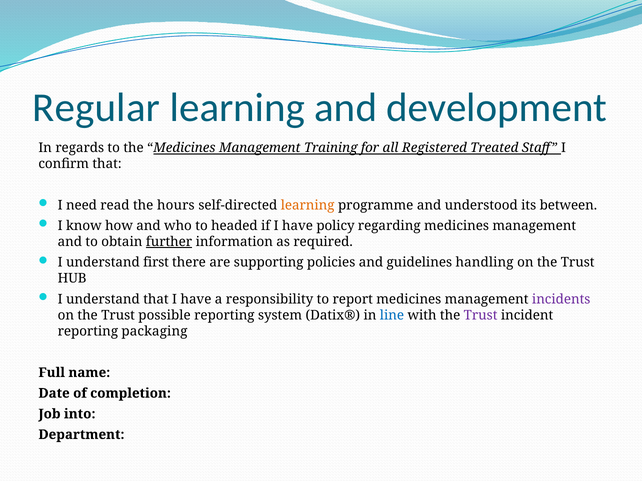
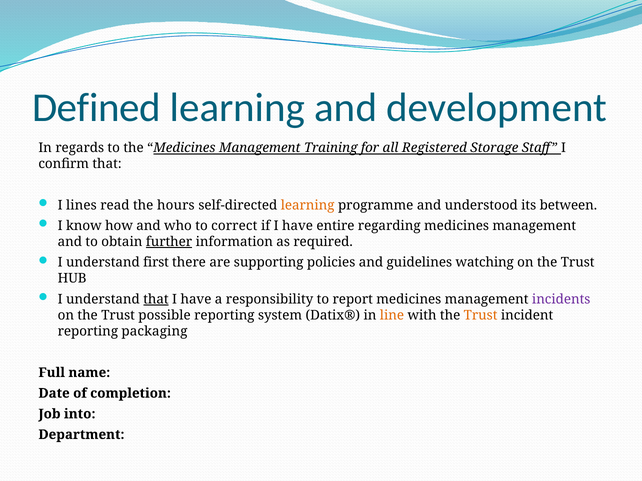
Regular: Regular -> Defined (96, 108)
Treated: Treated -> Storage (494, 148)
need: need -> lines (81, 205)
headed: headed -> correct (234, 226)
policy: policy -> entire (335, 226)
handling: handling -> watching (485, 263)
that underline: none -> present (156, 300)
line colour: blue -> orange (392, 316)
Trust colour: purple -> orange (481, 316)
